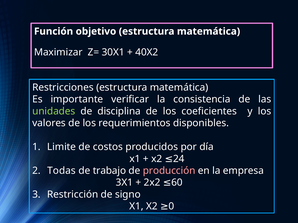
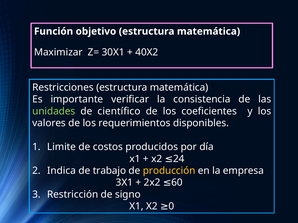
disciplina: disciplina -> científico (119, 111)
Todas: Todas -> Indica (62, 171)
producción colour: pink -> yellow (169, 171)
